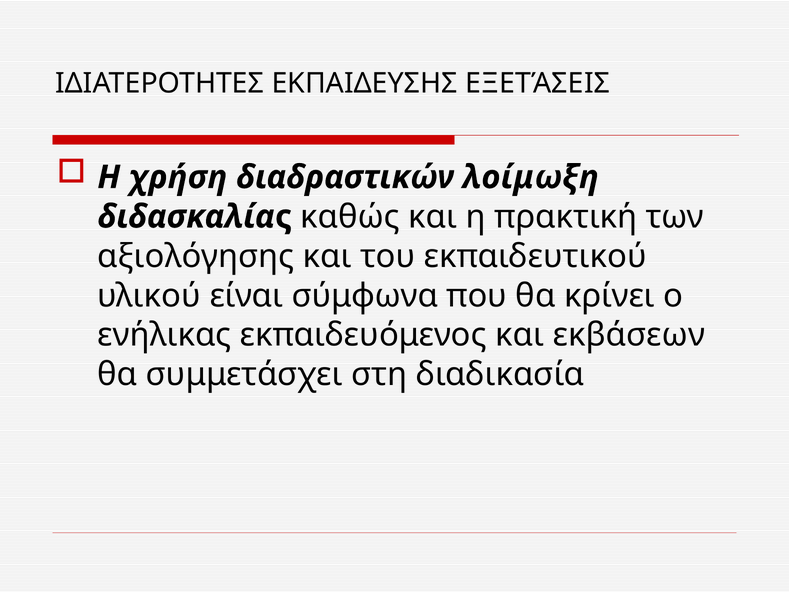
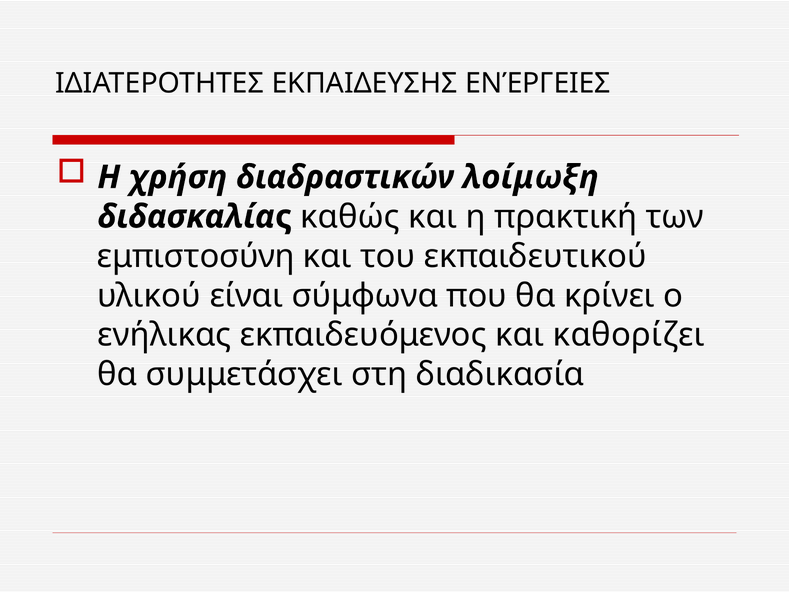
ΕΞΕΤΆΣΕΙΣ: ΕΞΕΤΆΣΕΙΣ -> ΕΝΈΡΓΕΙΕΣ (538, 83)
αξιολόγησης: αξιολόγησης -> εμπιστοσύνη (196, 256)
εκβάσεων: εκβάσεων -> καθορίζει (629, 335)
